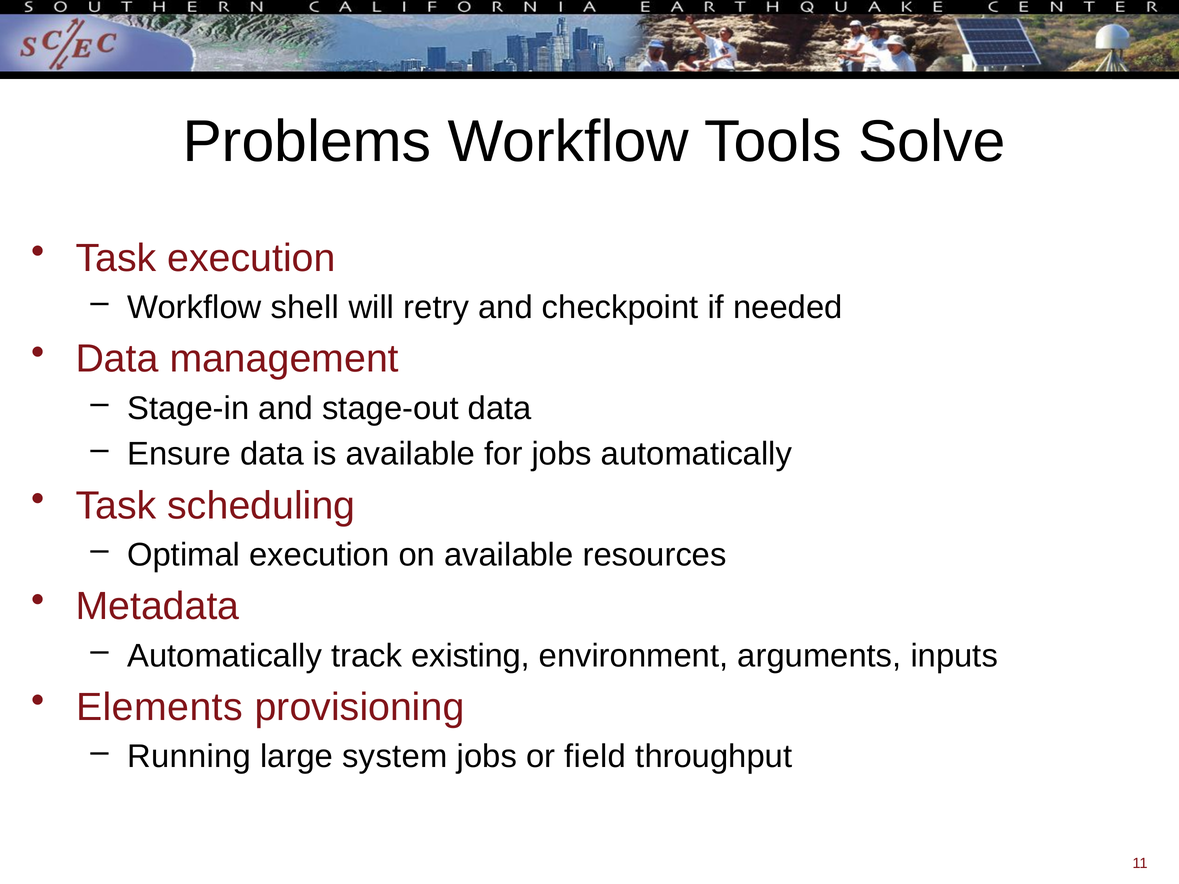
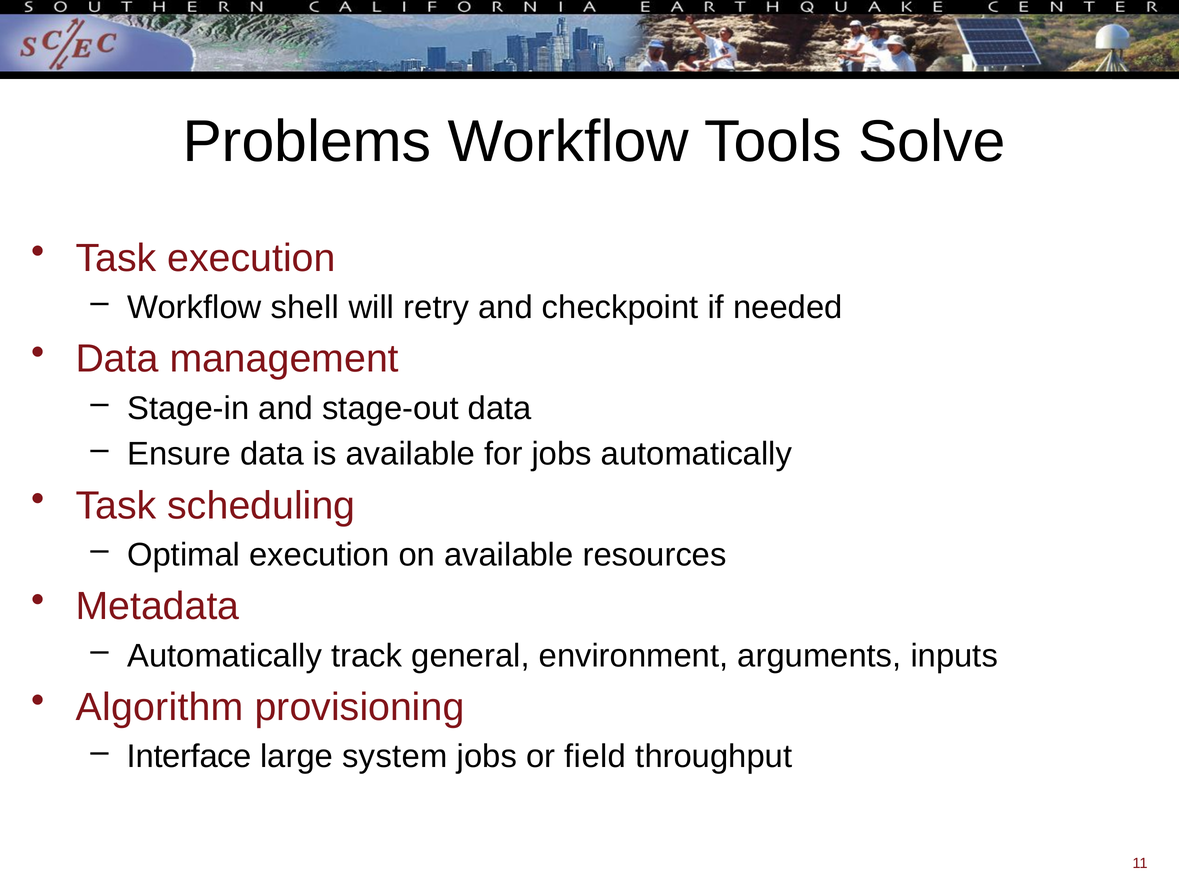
existing: existing -> general (471, 656)
Elements: Elements -> Algorithm (160, 708)
Running: Running -> Interface (189, 757)
